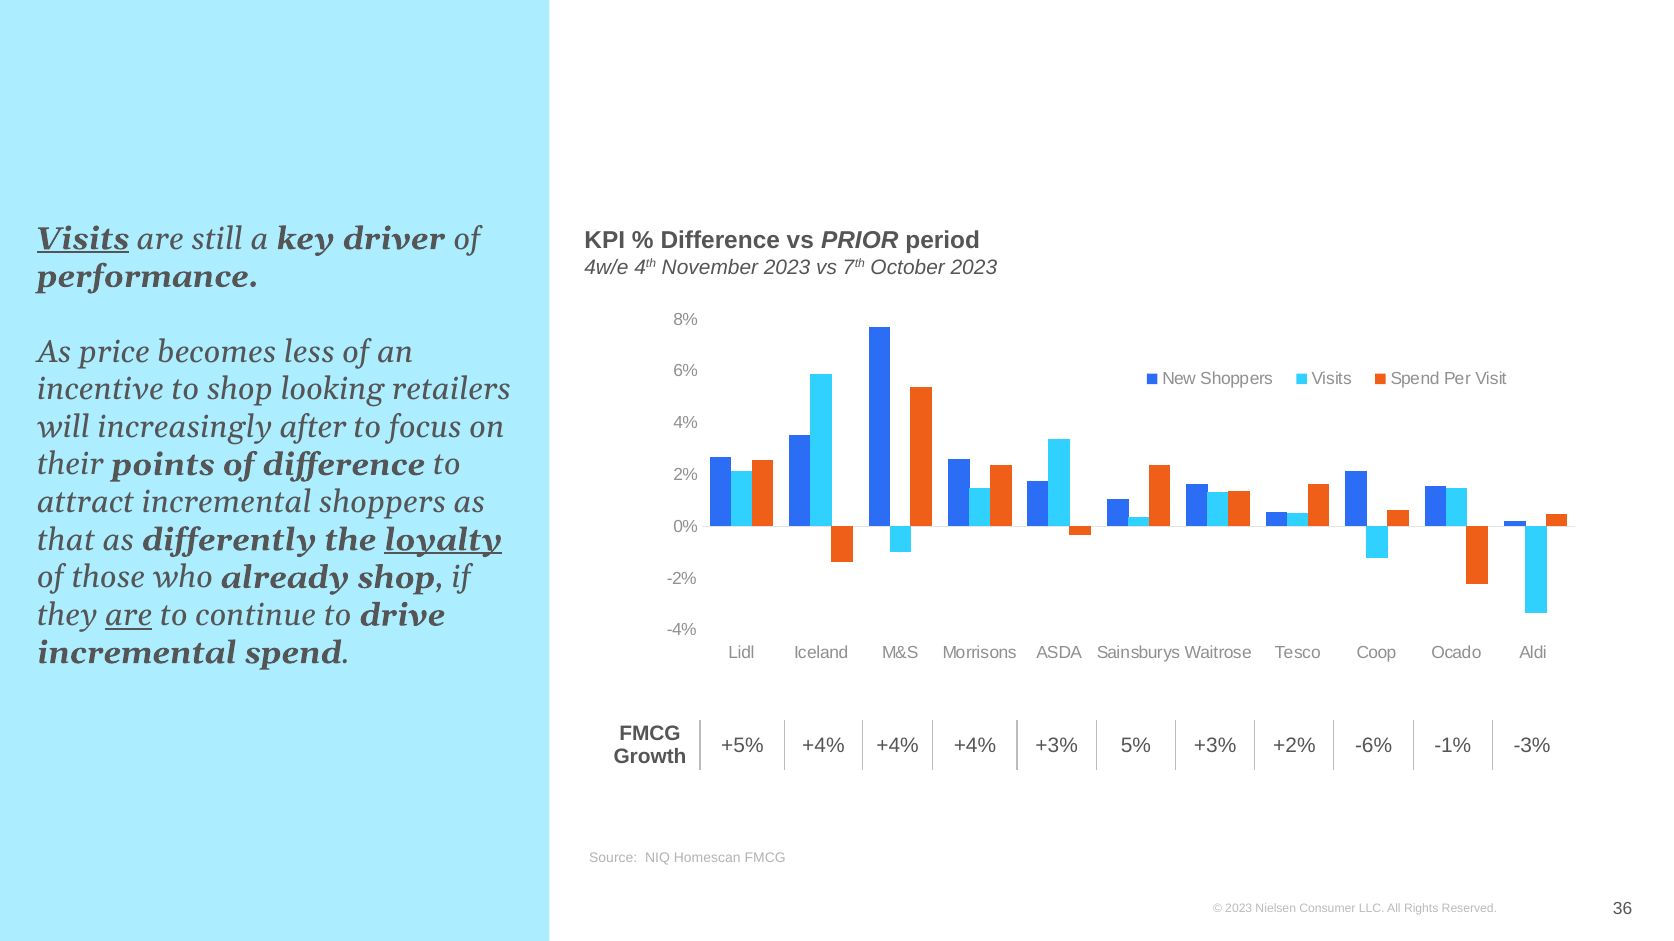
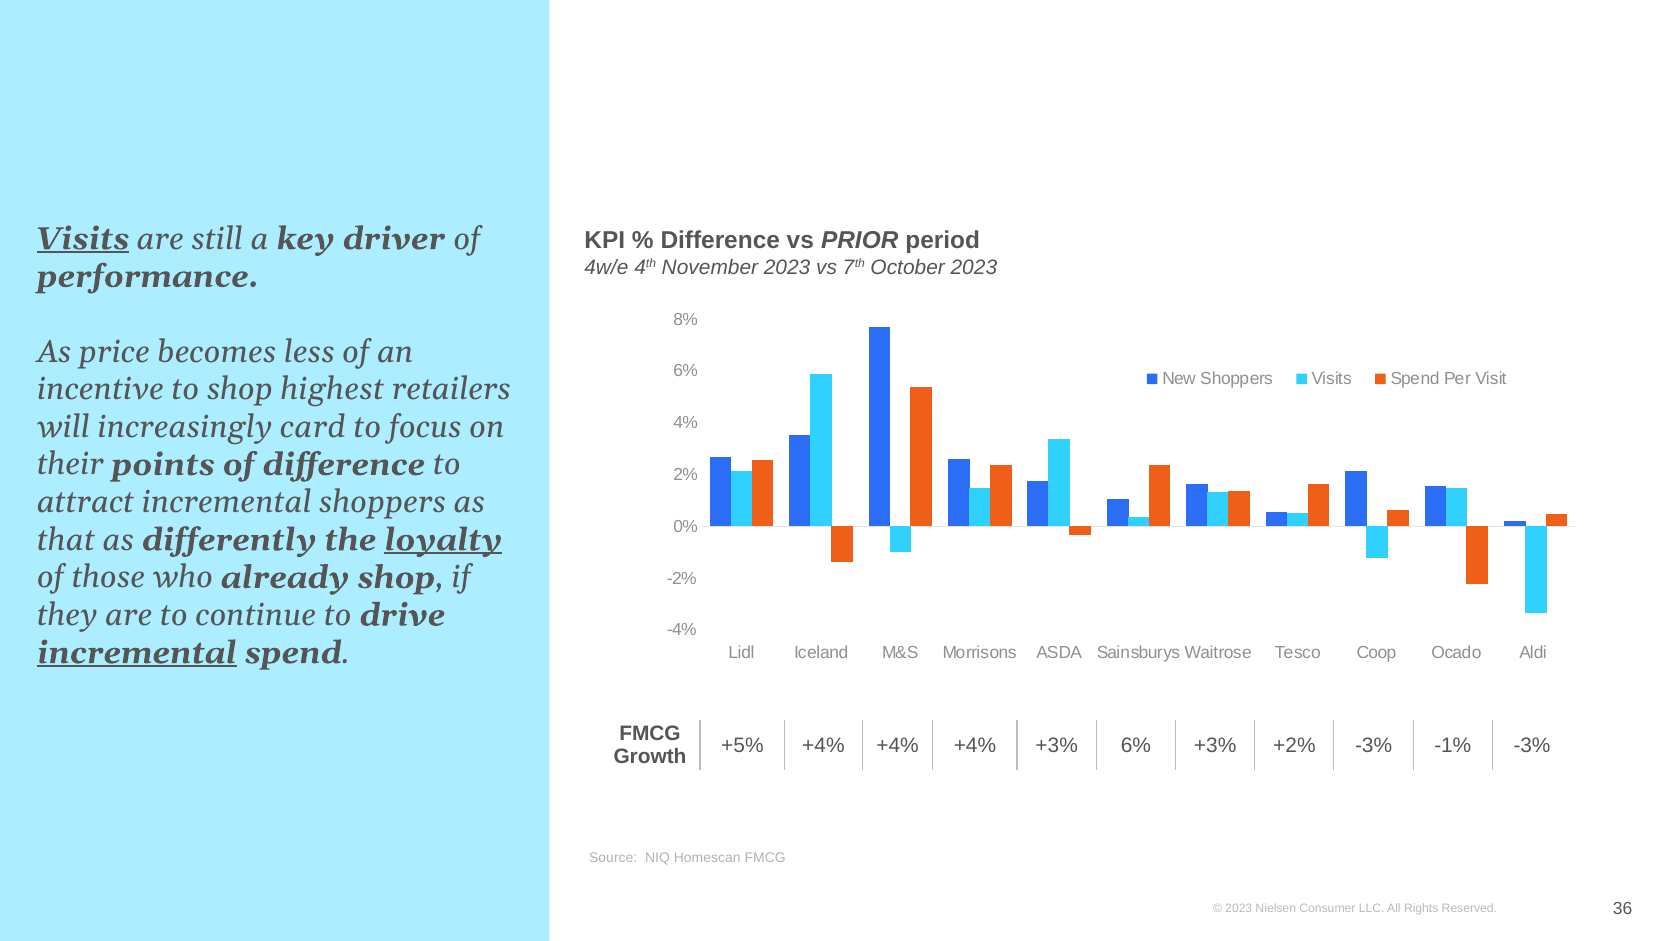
looking: looking -> highest (332, 390)
after: after -> card (313, 427)
are underline: present -> none (129, 616)
incremental underline: none -> present (137, 653)
+3% 5%: 5% -> 6% (1136, 746)
+2% -6%: -6% -> -3% (1374, 746)
